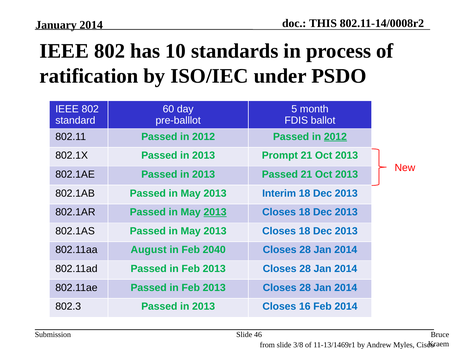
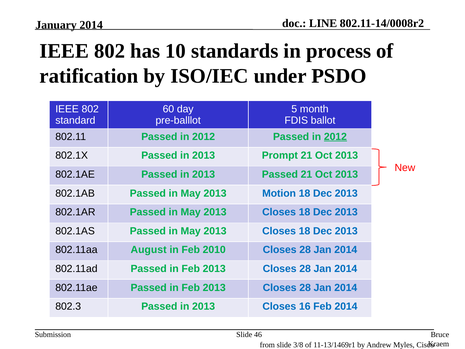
THIS: THIS -> LINE (323, 23)
Interim: Interim -> Motion (279, 193)
2013 underline: present -> none (215, 212)
2040: 2040 -> 2010 (214, 250)
